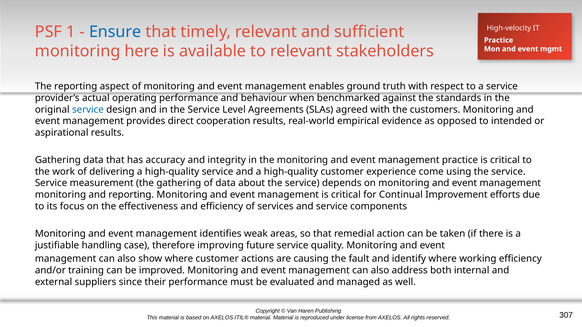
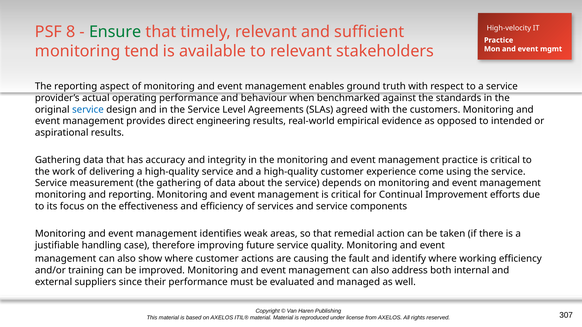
1: 1 -> 8 (71, 32)
Ensure colour: blue -> green (115, 32)
here: here -> tend (142, 51)
cooperation: cooperation -> engineering (223, 121)
